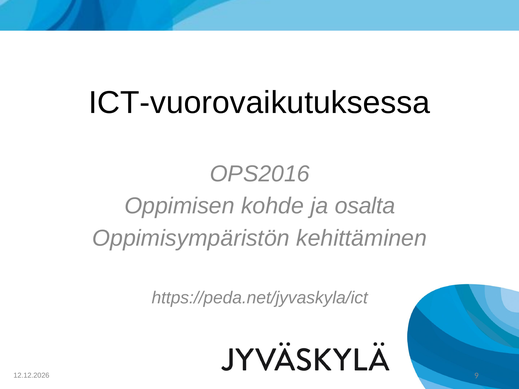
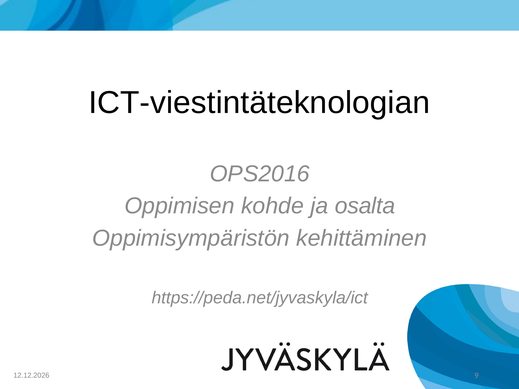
ICT-vuorovaikutuksessa: ICT-vuorovaikutuksessa -> ICT-viestintäteknologian (259, 103)
